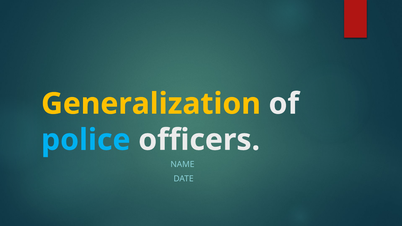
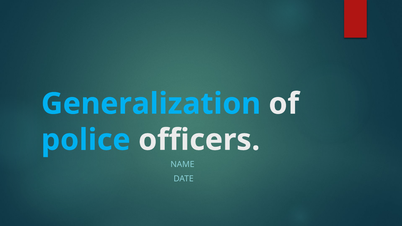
Generalization colour: yellow -> light blue (151, 104)
